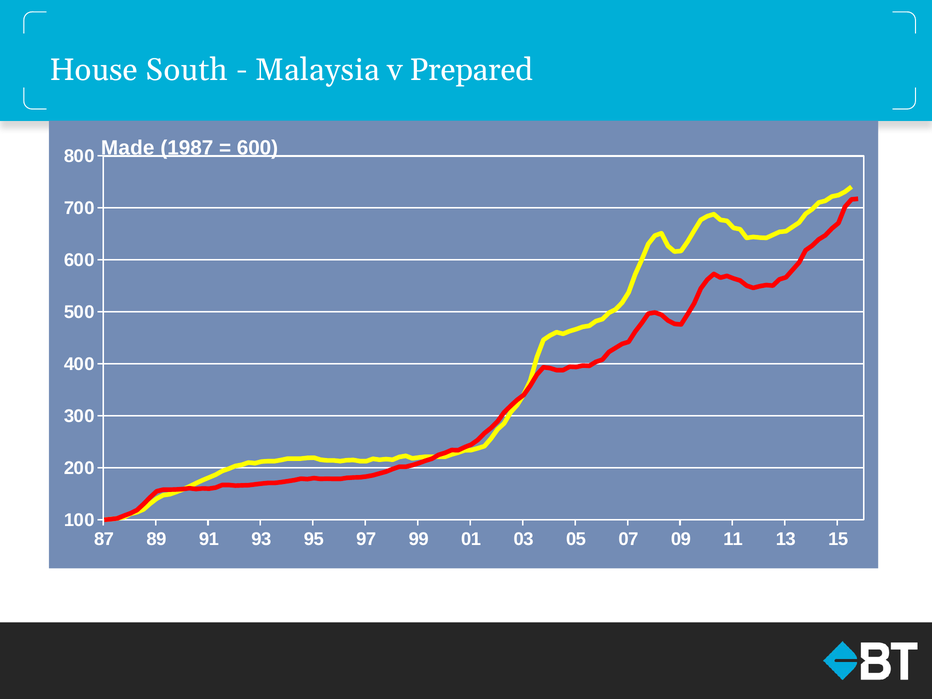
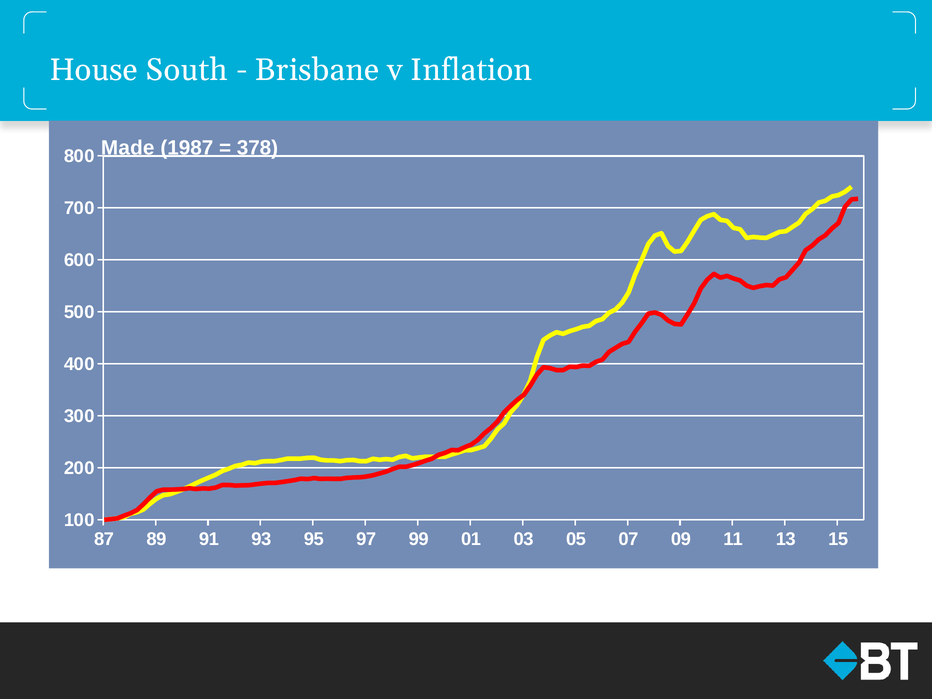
Malaysia: Malaysia -> Brisbane (317, 70)
Prepared: Prepared -> Inflation (471, 70)
600: 600 -> 378 (257, 148)
